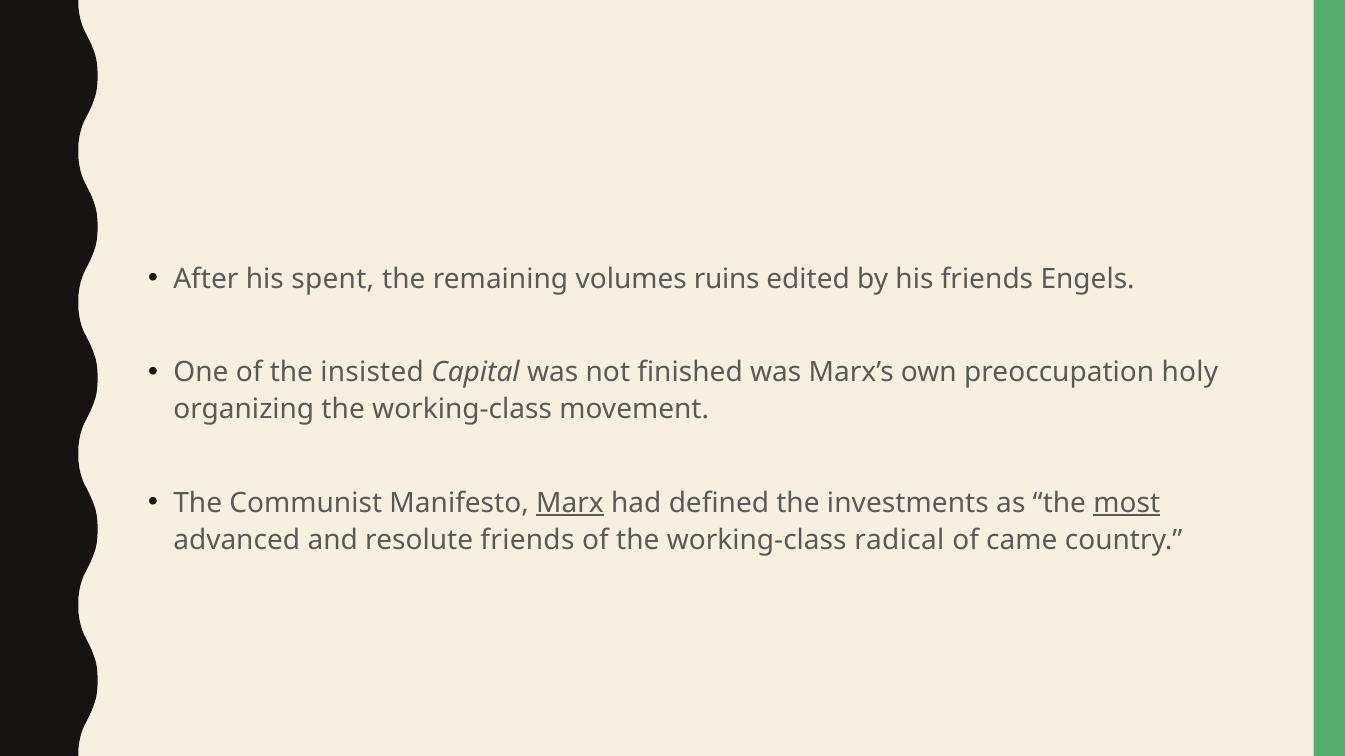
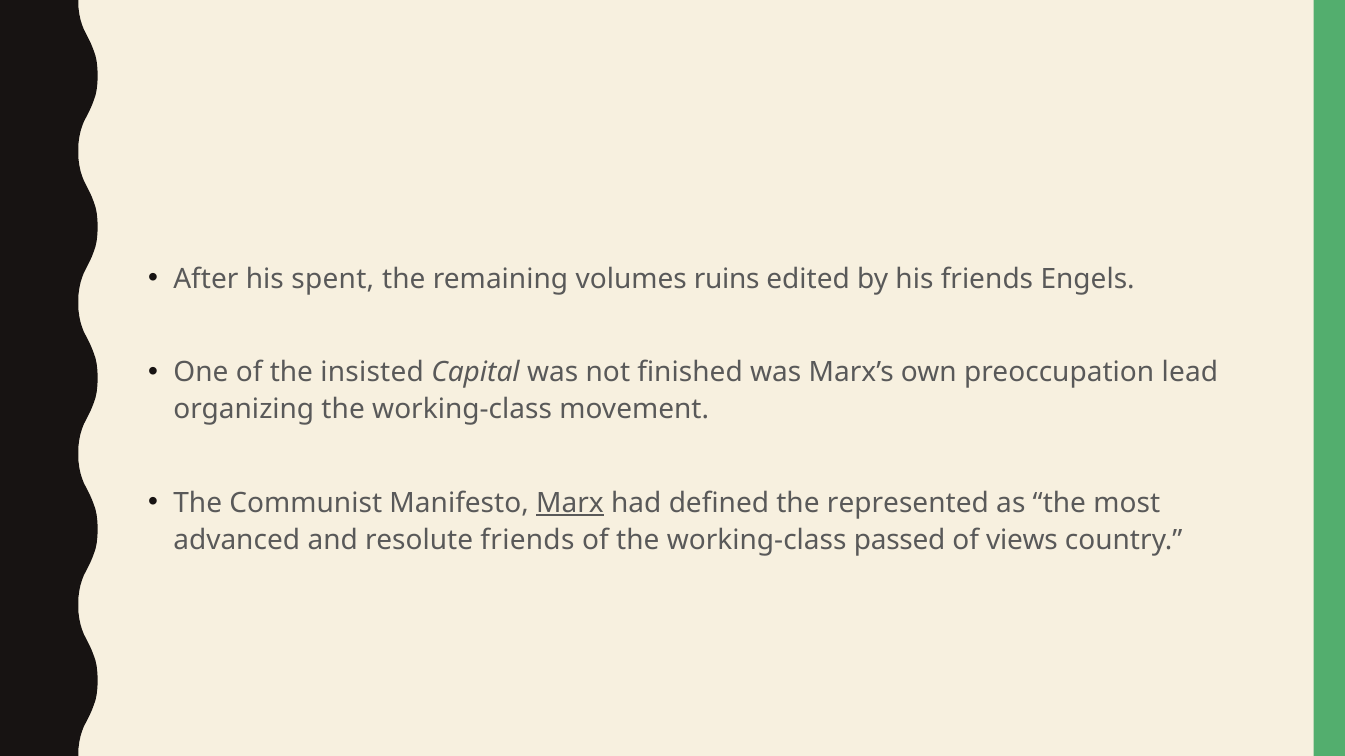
holy: holy -> lead (1190, 373)
investments: investments -> represented (908, 503)
most underline: present -> none (1127, 503)
radical: radical -> passed (900, 540)
came: came -> views (1022, 540)
